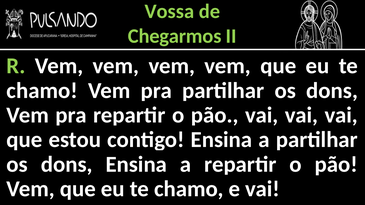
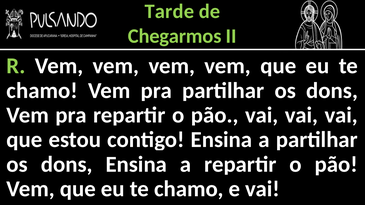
Vossa: Vossa -> Tarde (169, 11)
